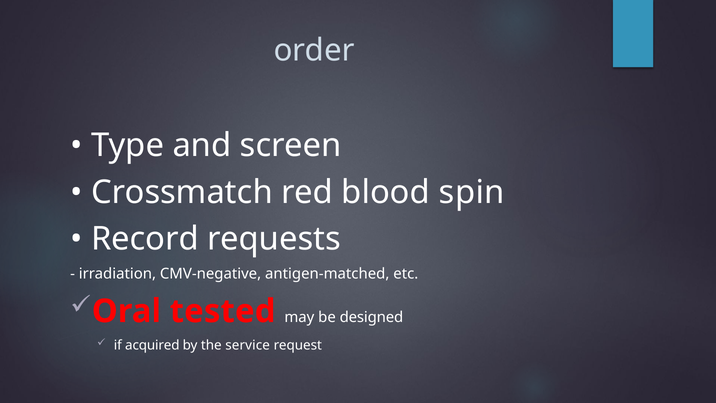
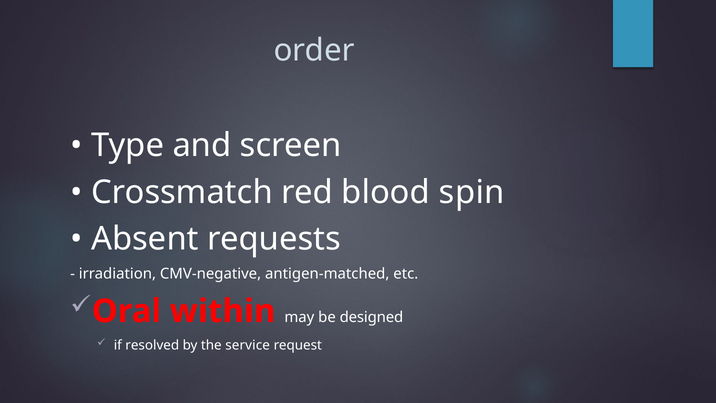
Record: Record -> Absent (145, 239)
tested: tested -> within (223, 311)
acquired: acquired -> resolved (152, 345)
